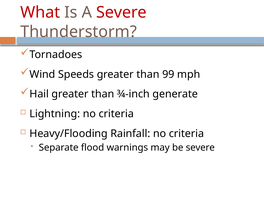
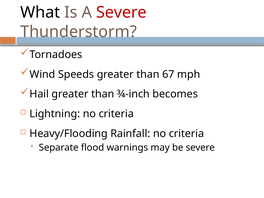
What colour: red -> black (40, 12)
99: 99 -> 67 (168, 74)
generate: generate -> becomes (175, 94)
